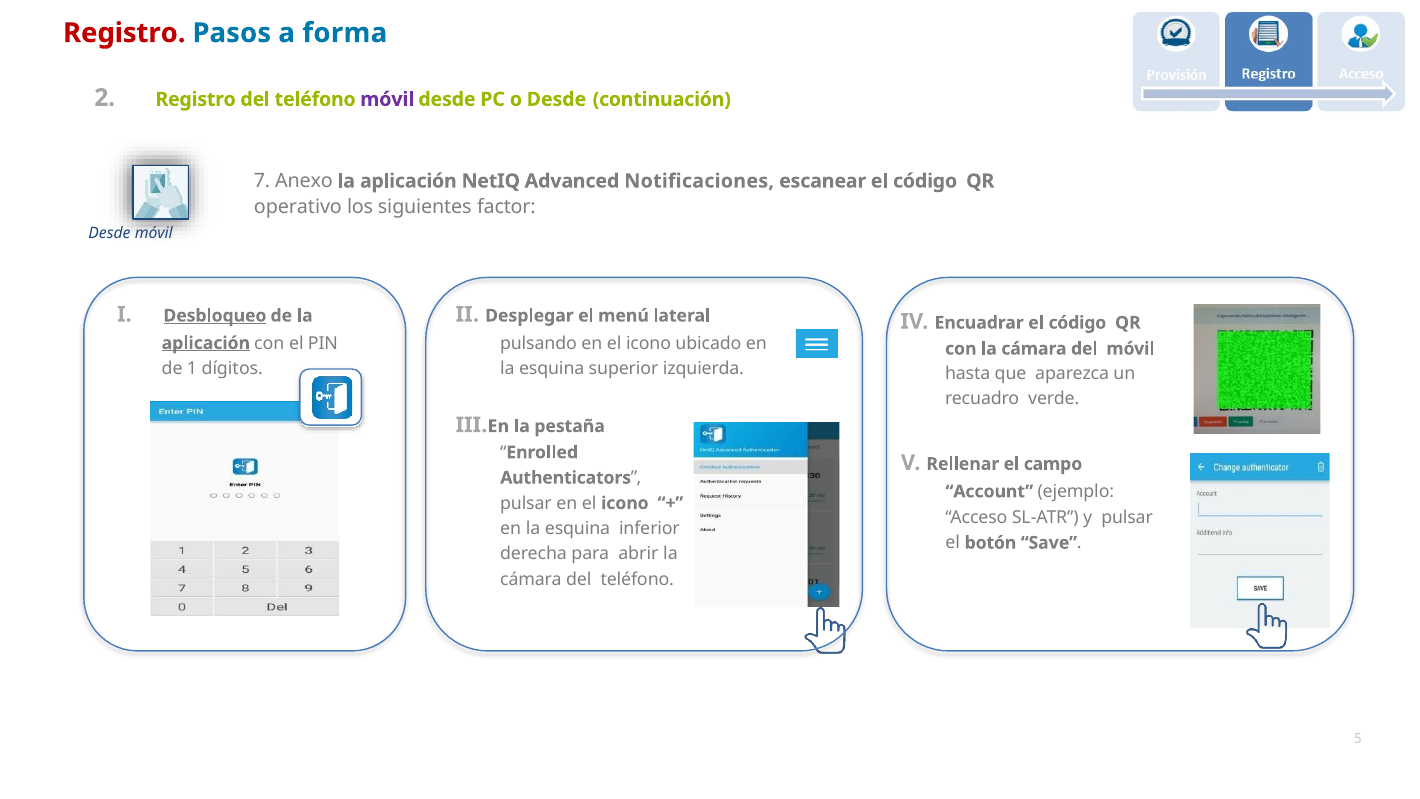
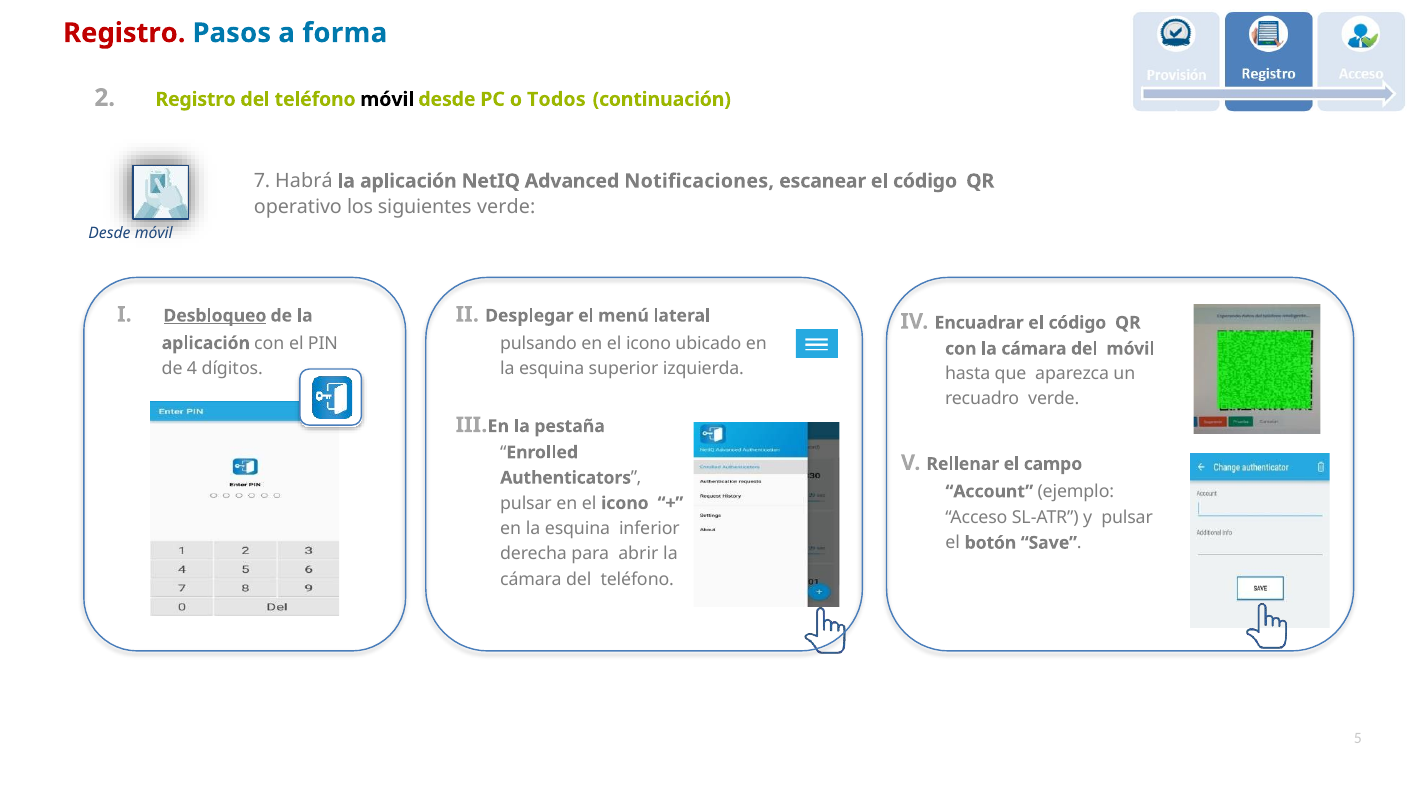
móvil colour: purple -> black (387, 99)
o Desde: Desde -> Todos (556, 99)
Anexo: Anexo -> Habrá (304, 181)
siguientes factor: factor -> verde (506, 207)
aplicación underline: present -> none (206, 343)
1: 1 -> 4 (192, 369)
